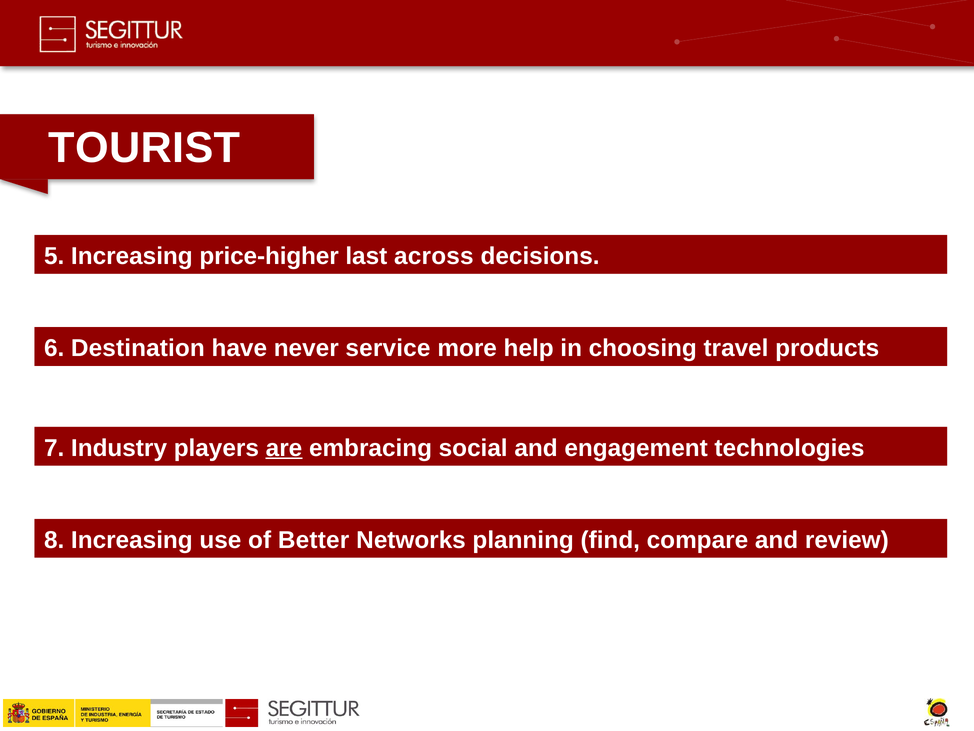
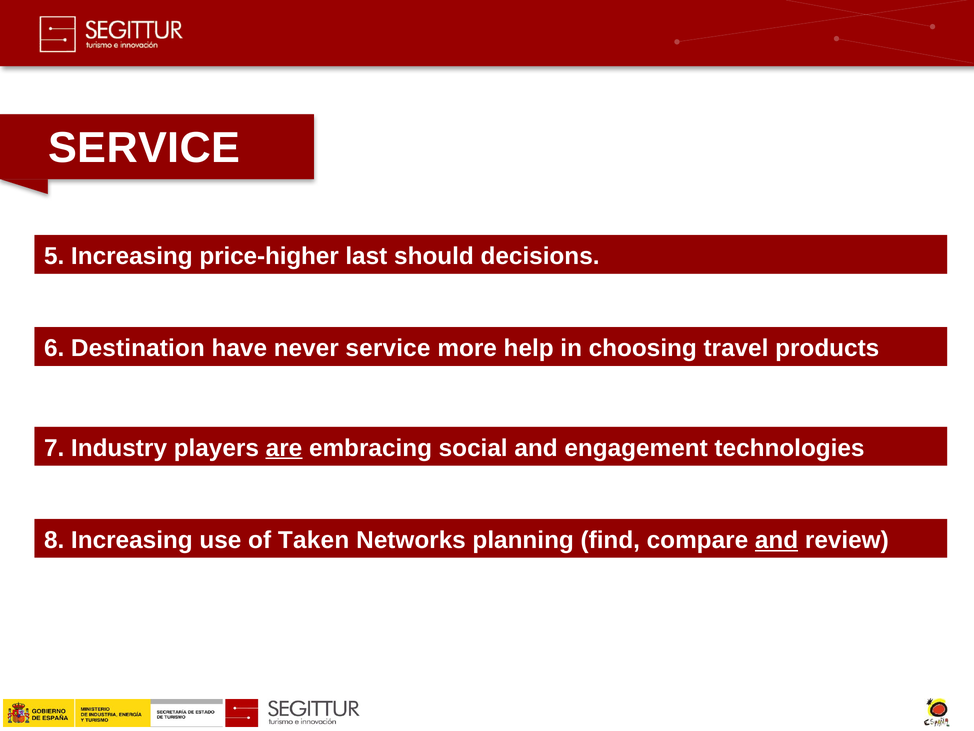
TOURIST: TOURIST -> SERVICE (144, 148)
across: across -> should (434, 256)
Better: Better -> Taken (314, 540)
and underline: none -> present (777, 540)
